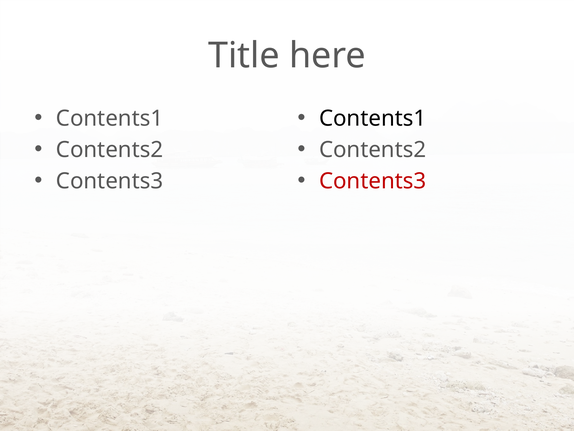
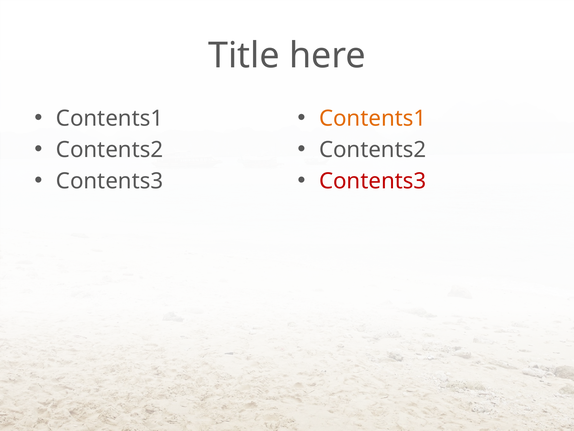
Contents1 colour: black -> orange (373, 118)
